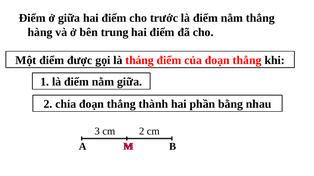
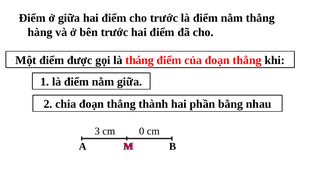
bên trung: trung -> trước (115, 32)
cm 2: 2 -> 0 (142, 132)
